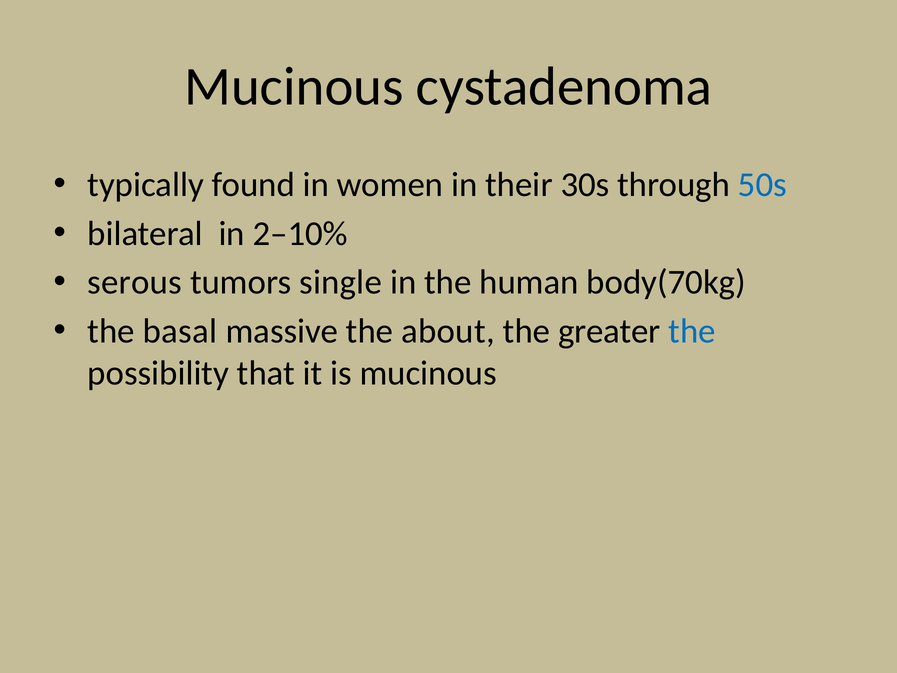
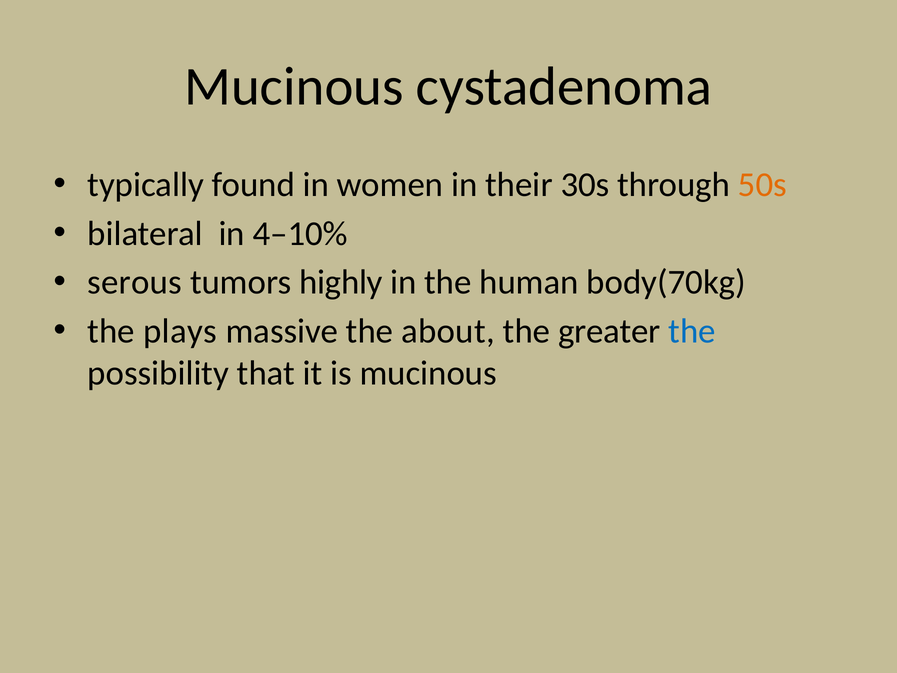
50s colour: blue -> orange (762, 185)
2–10%: 2–10% -> 4–10% (300, 234)
single: single -> highly (341, 282)
basal: basal -> plays (180, 331)
